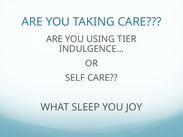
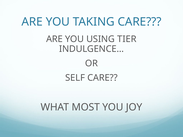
SLEEP: SLEEP -> MOST (86, 107)
